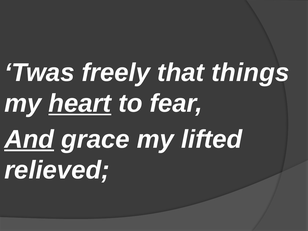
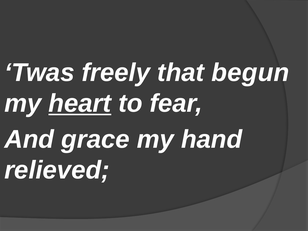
things: things -> begun (250, 73)
And underline: present -> none (29, 139)
lifted: lifted -> hand (212, 139)
